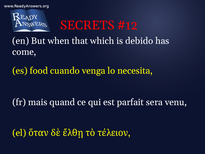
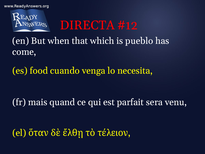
SECRETS: SECRETS -> DIRECTA (87, 25)
debido: debido -> pueblo (139, 41)
